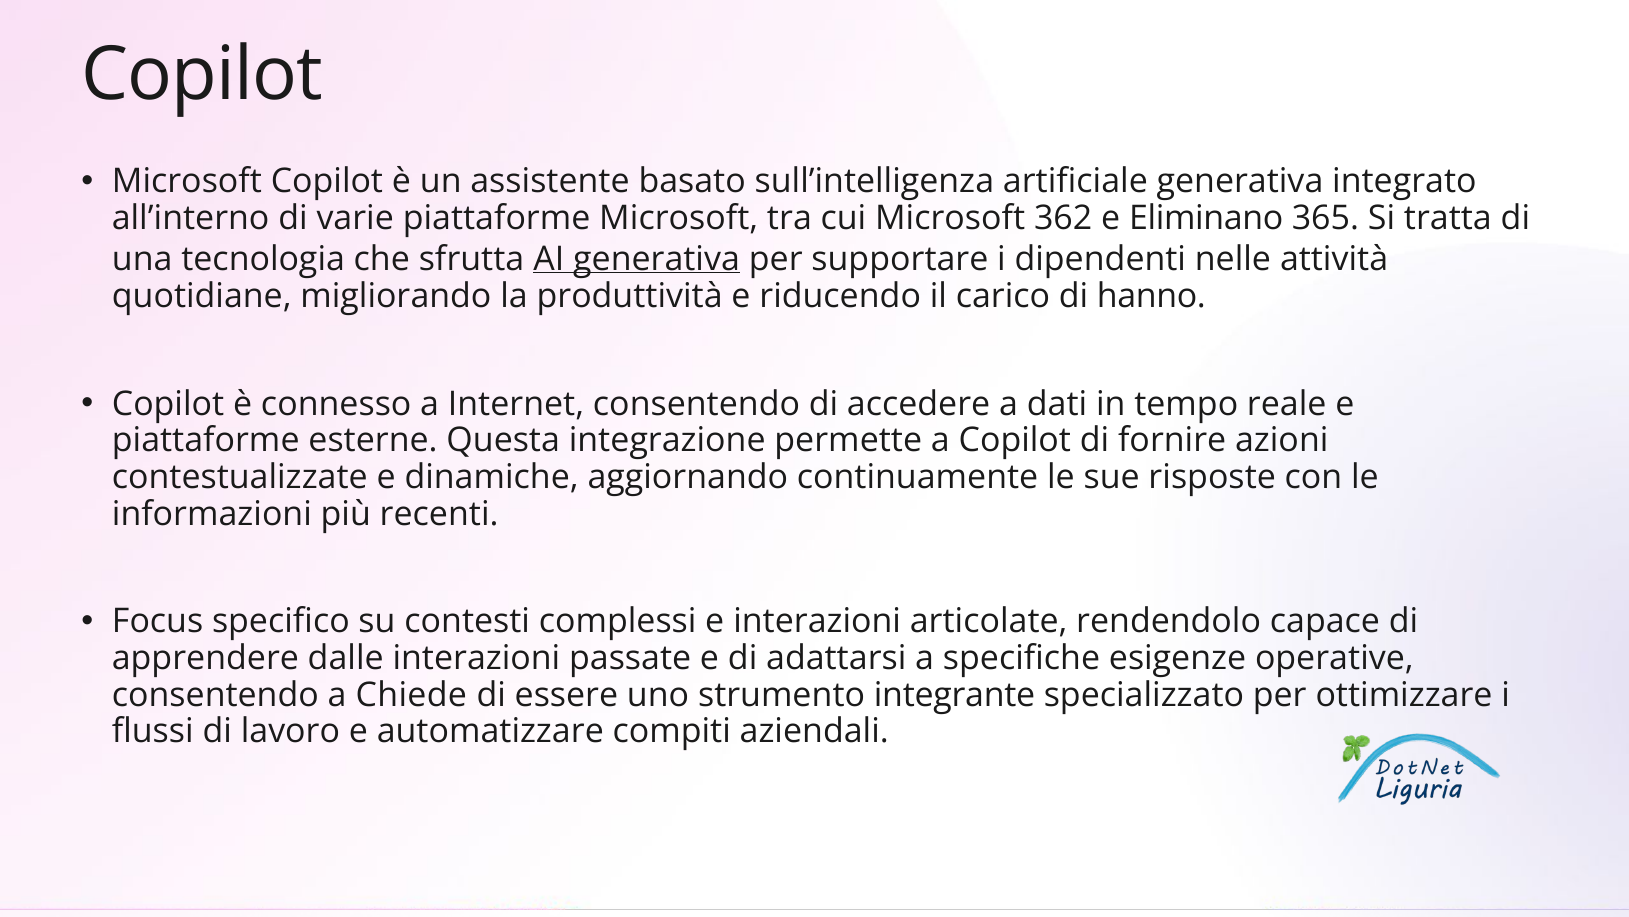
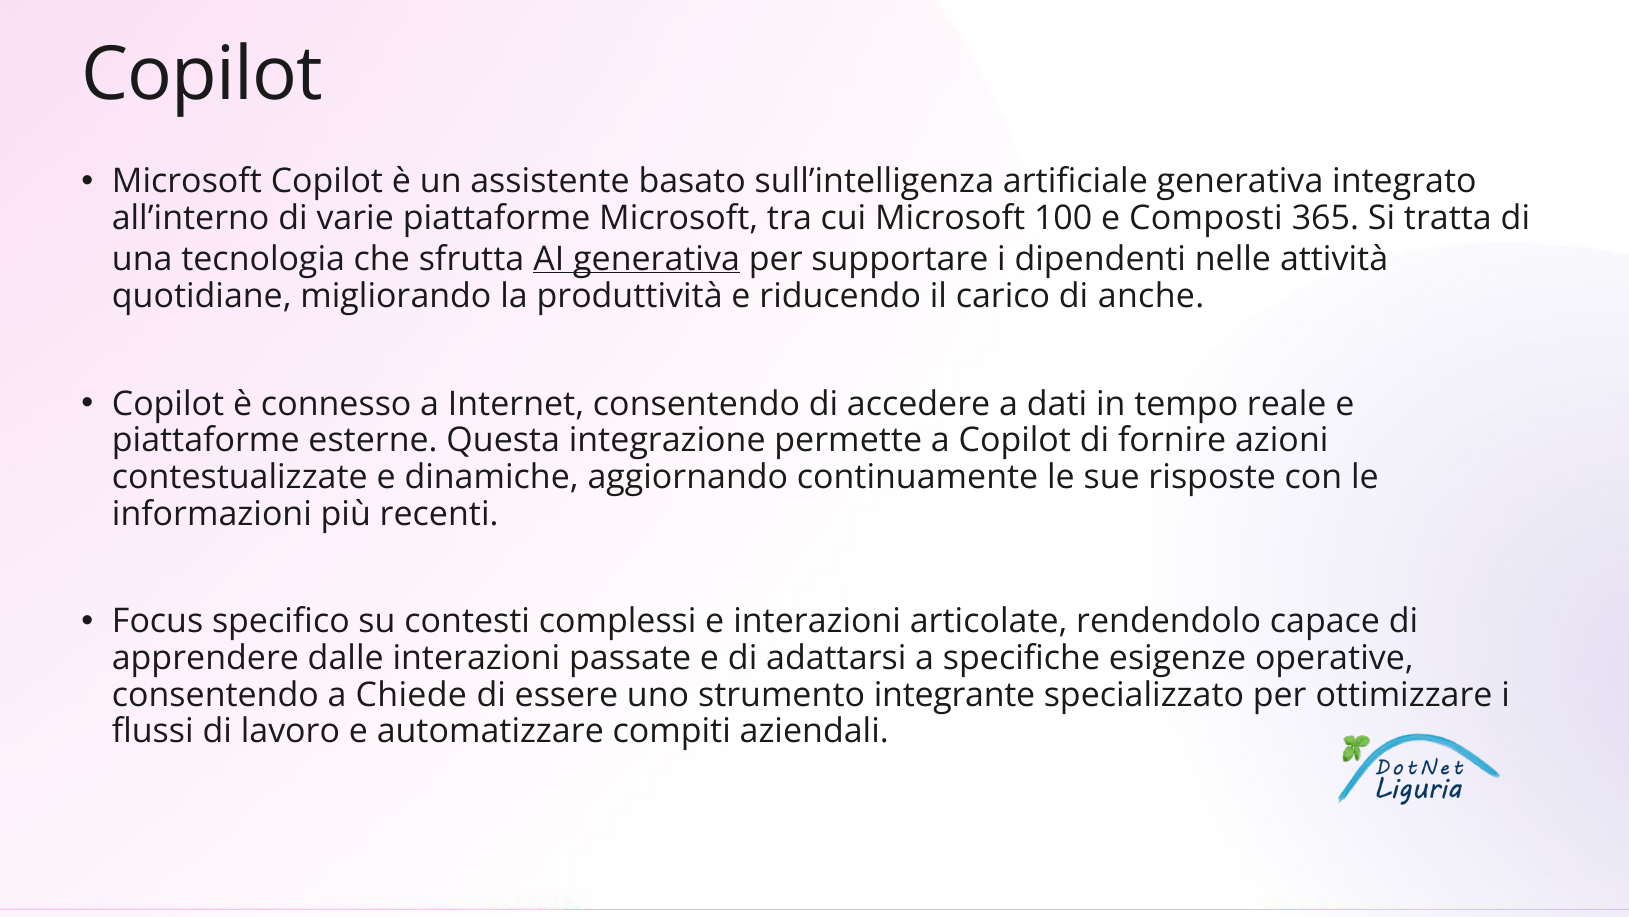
362: 362 -> 100 (1063, 218)
Eliminano: Eliminano -> Composti (1206, 218)
hanno: hanno -> anche (1151, 296)
